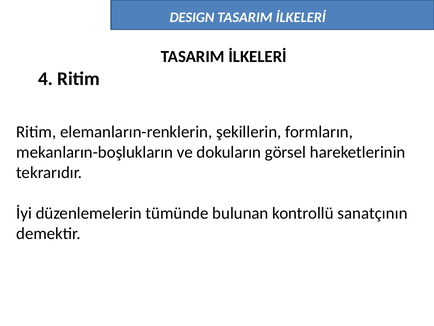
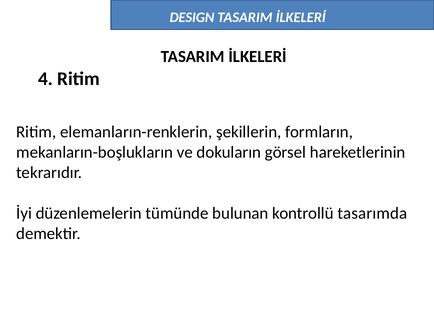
sanatçının: sanatçının -> tasarımda (372, 213)
